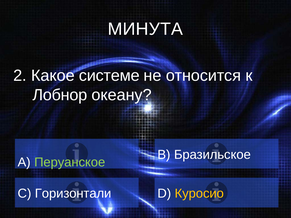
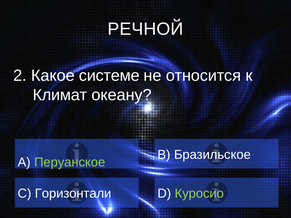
МИНУТА: МИНУТА -> РЕЧНОЙ (145, 29)
Лобнор: Лобнор -> Климат (60, 95)
Куросио colour: yellow -> light green (199, 194)
